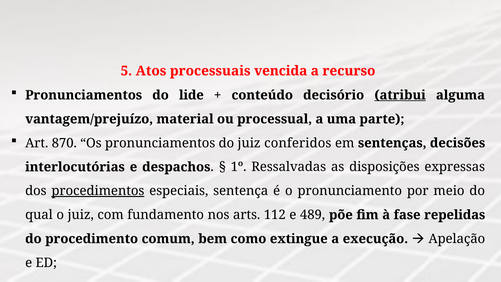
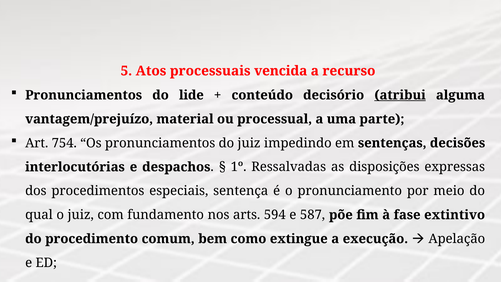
870: 870 -> 754 (64, 143)
conferidos: conferidos -> impedindo (298, 143)
procedimentos underline: present -> none (98, 191)
112: 112 -> 594 (275, 215)
489: 489 -> 587 (313, 215)
repelidas: repelidas -> extintivo (455, 215)
